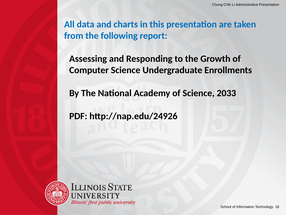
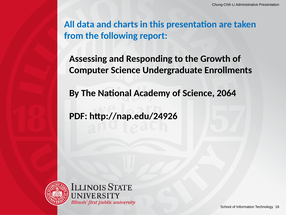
2033: 2033 -> 2064 (226, 93)
